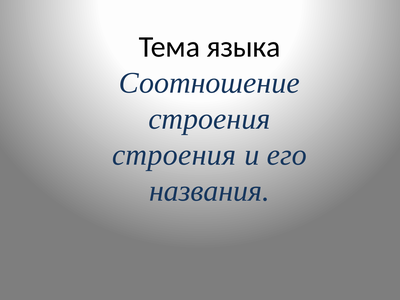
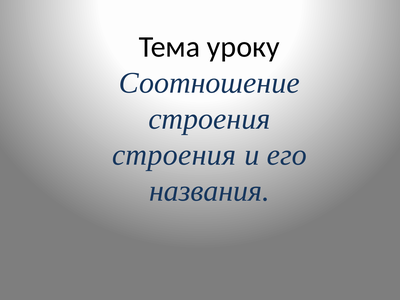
языка: языка -> уроку (243, 47)
